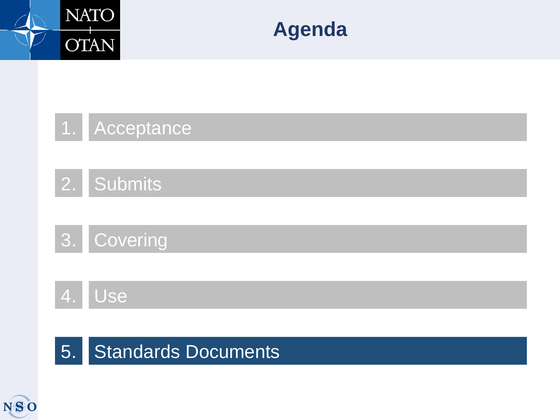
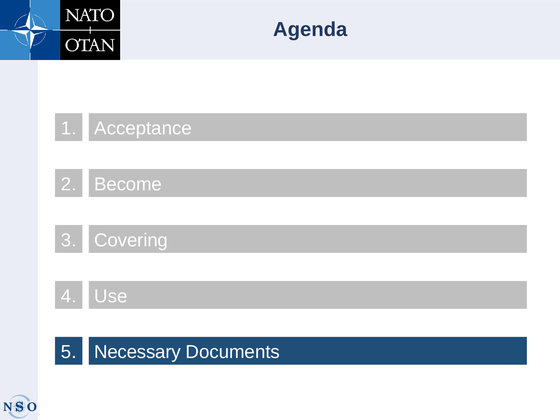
Submits: Submits -> Become (128, 184)
Standards: Standards -> Necessary (137, 352)
